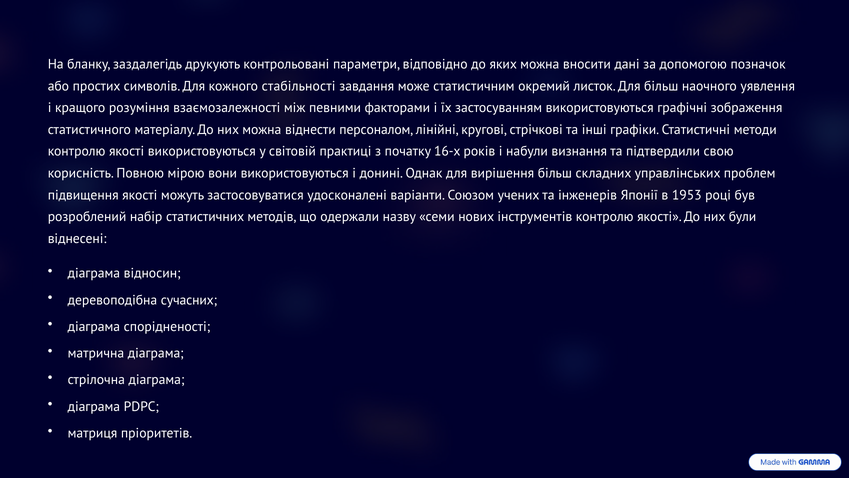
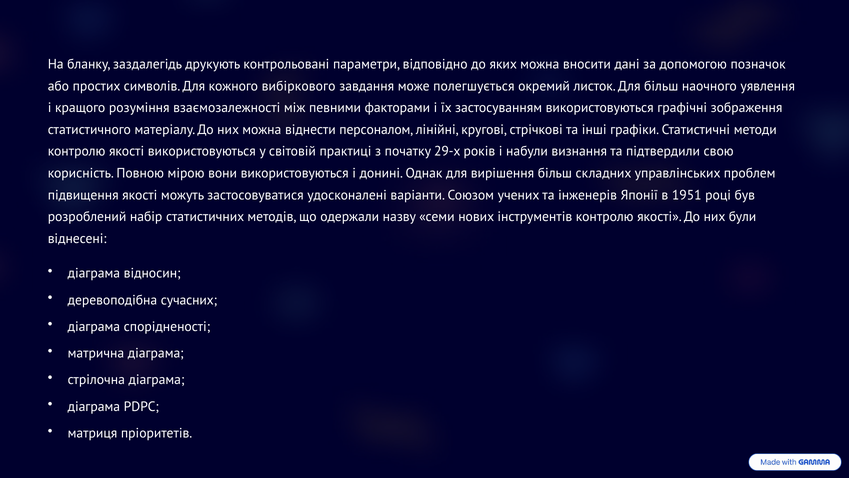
стабільності: стабільності -> вибіркового (299, 86)
статистичним: статистичним -> полегшується (474, 86)
16-х: 16-х -> 29-х (447, 151)
1953: 1953 -> 1951 (687, 195)
